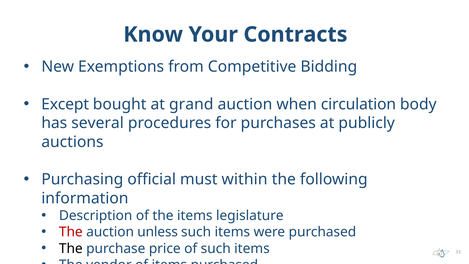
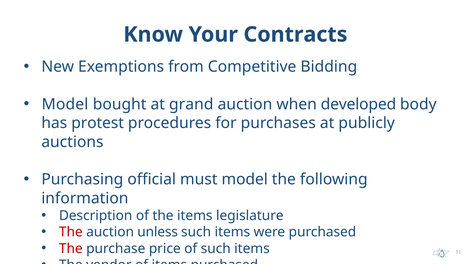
Except: Except -> Model (65, 104)
circulation: circulation -> developed (358, 104)
several: several -> protest (98, 123)
must within: within -> model (245, 179)
The colour: black -> red (71, 248)
